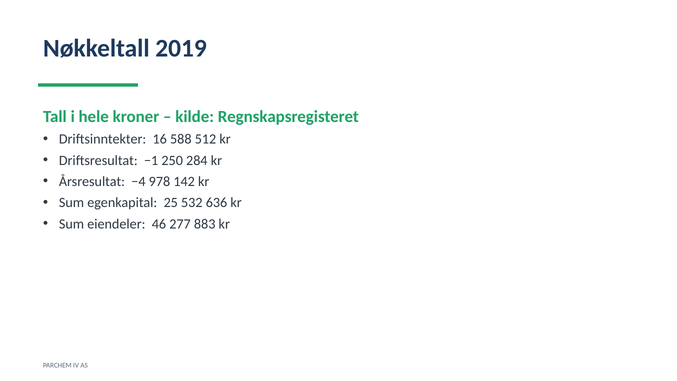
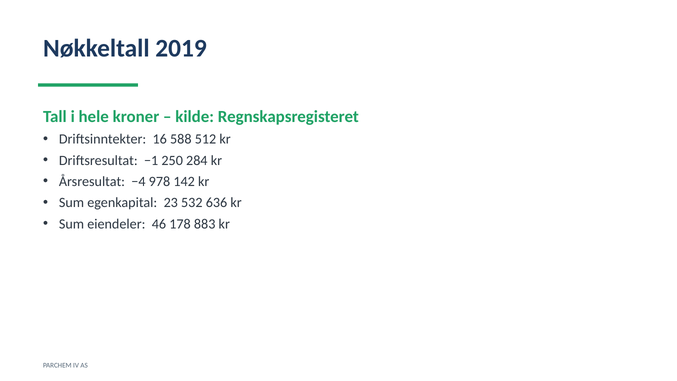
25: 25 -> 23 (171, 203)
277: 277 -> 178 (180, 224)
